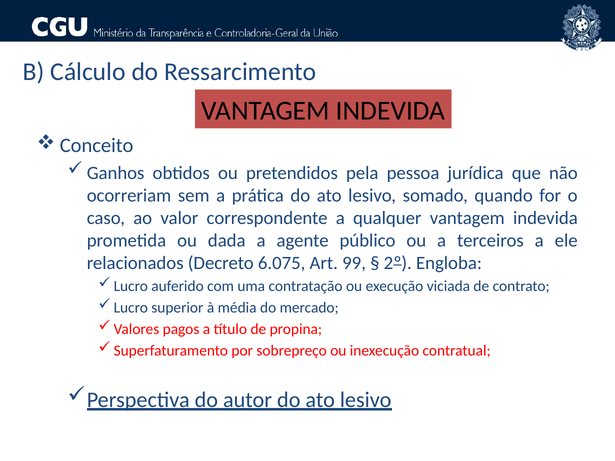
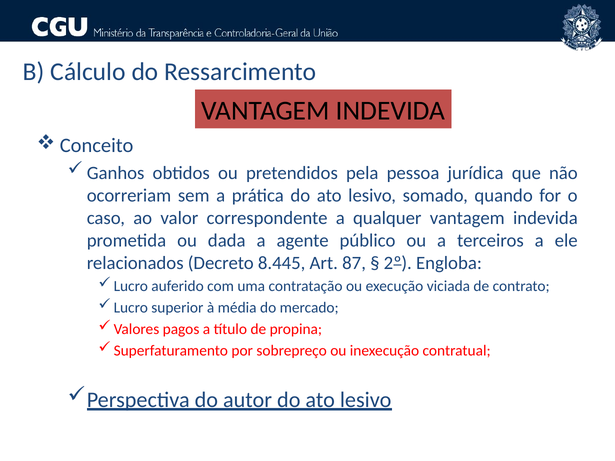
6.075: 6.075 -> 8.445 (282, 263)
99: 99 -> 87 (354, 263)
